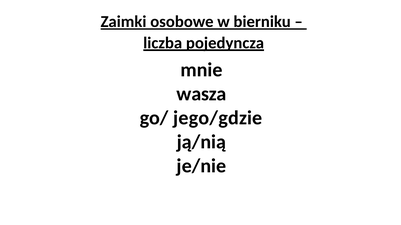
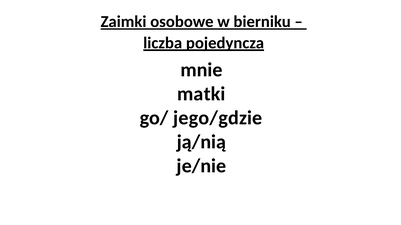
wasza: wasza -> matki (201, 94)
